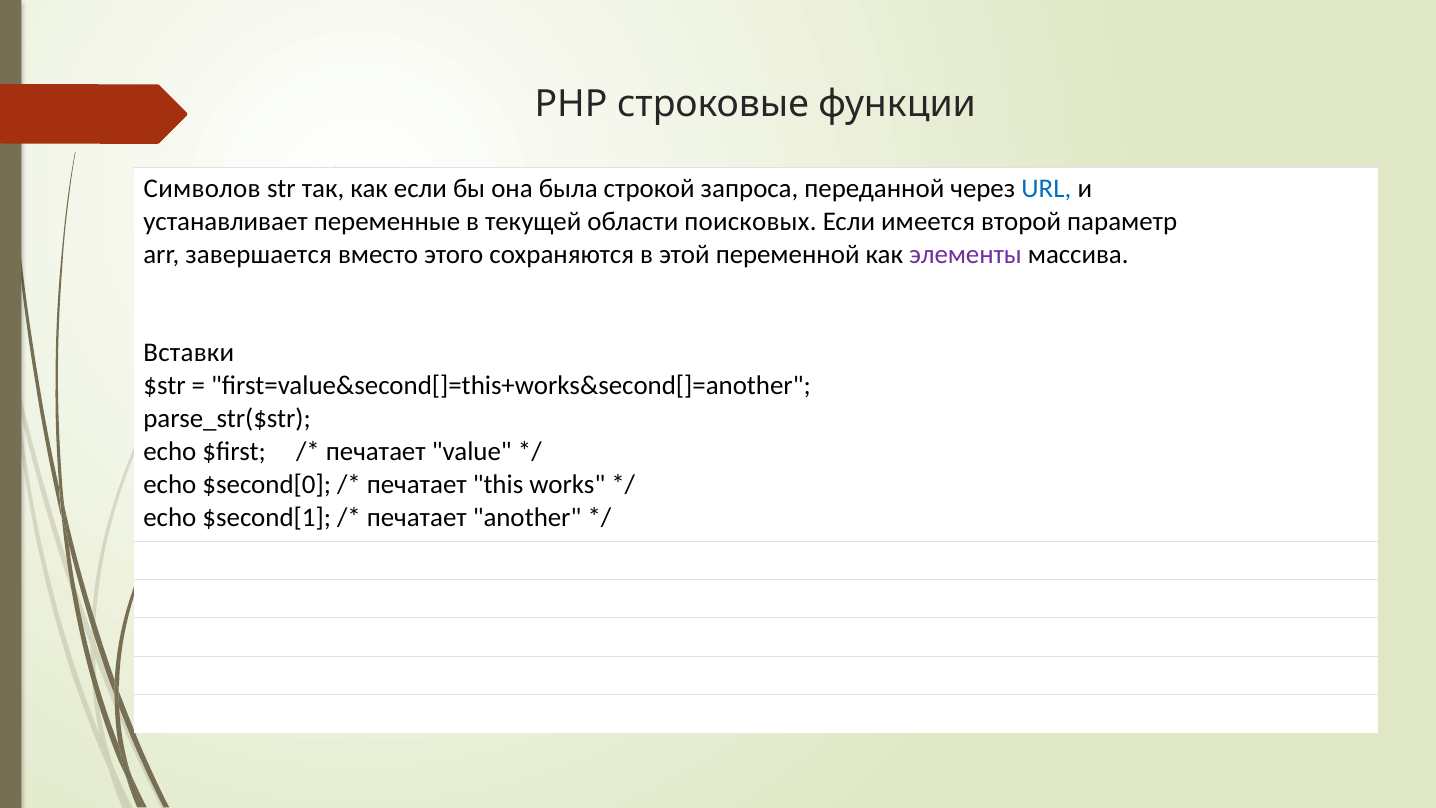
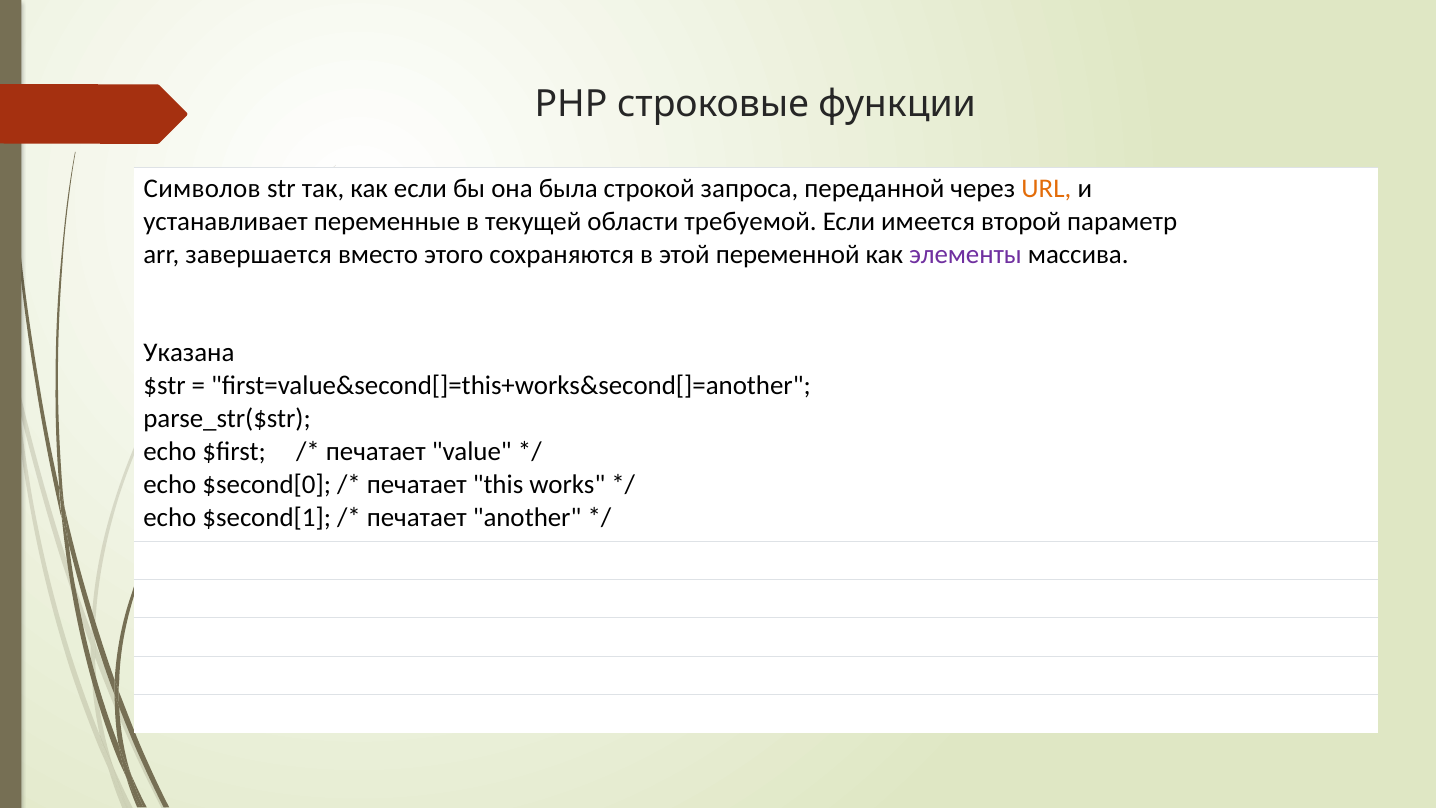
URL colour: blue -> orange (1046, 189)
поисковых: поисковых -> требуемой (751, 221)
Вставки: Вставки -> Указана (189, 353)
